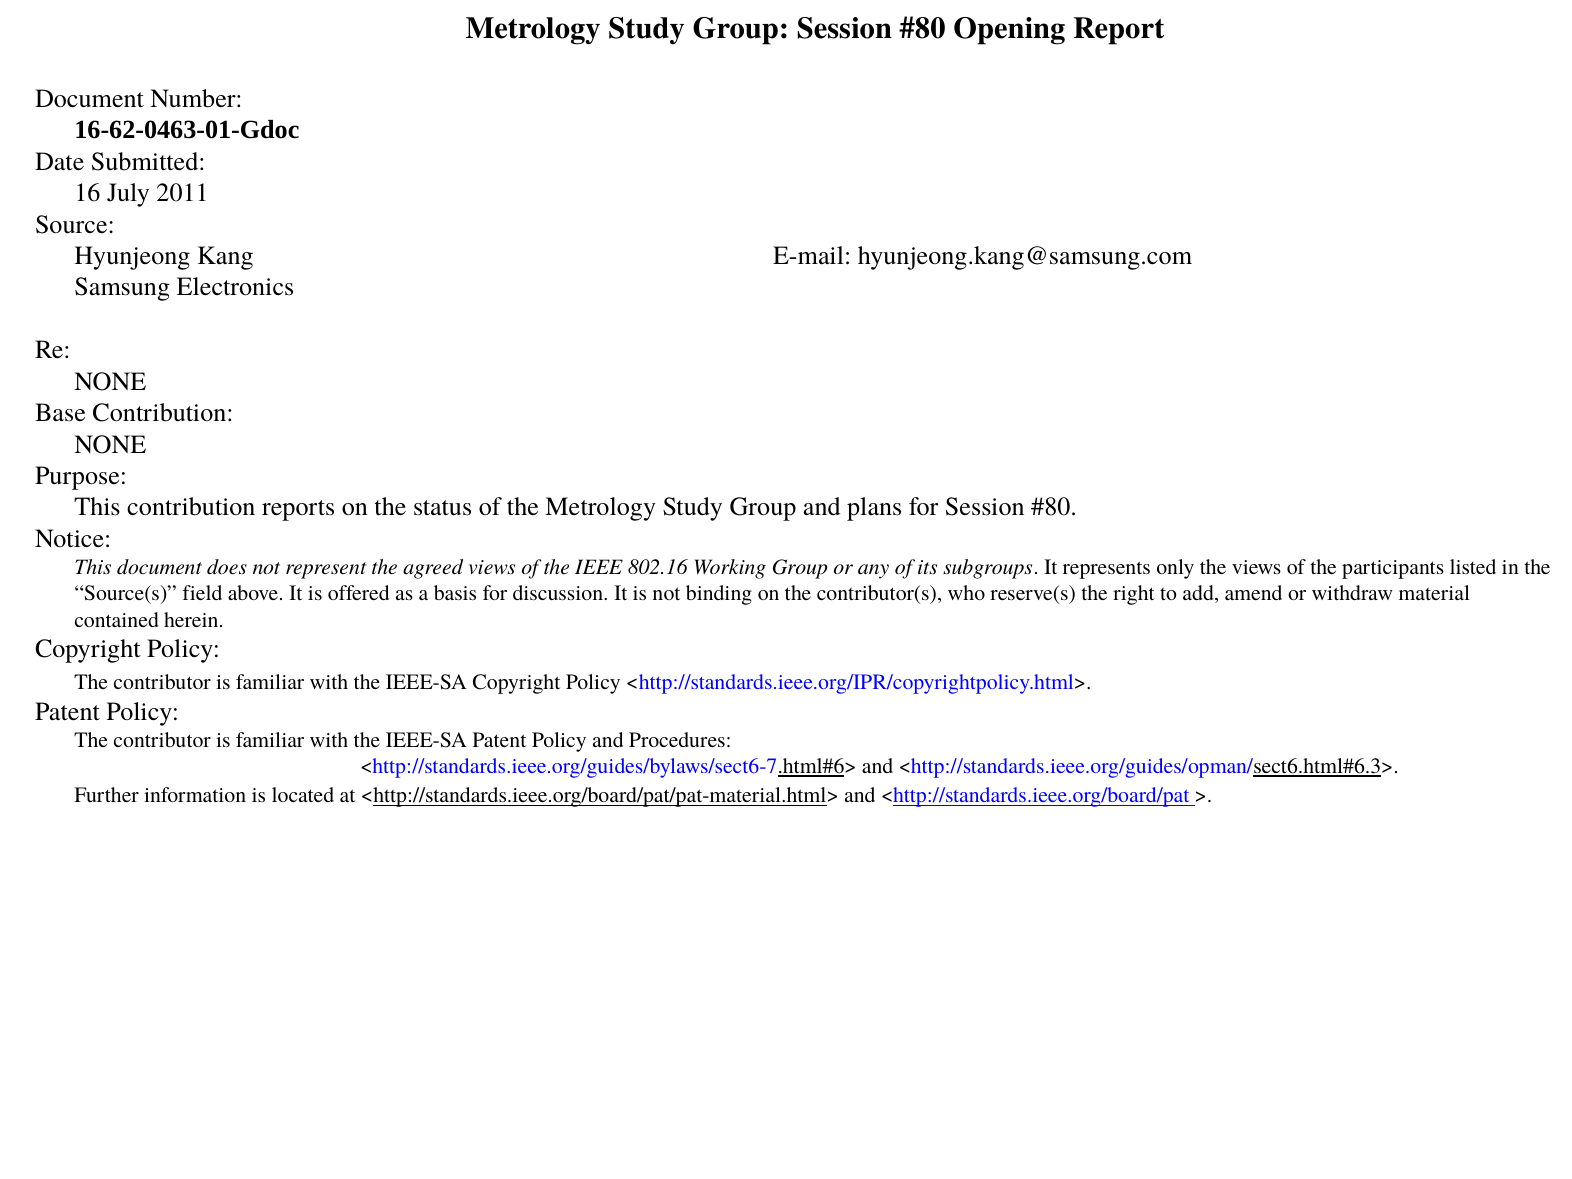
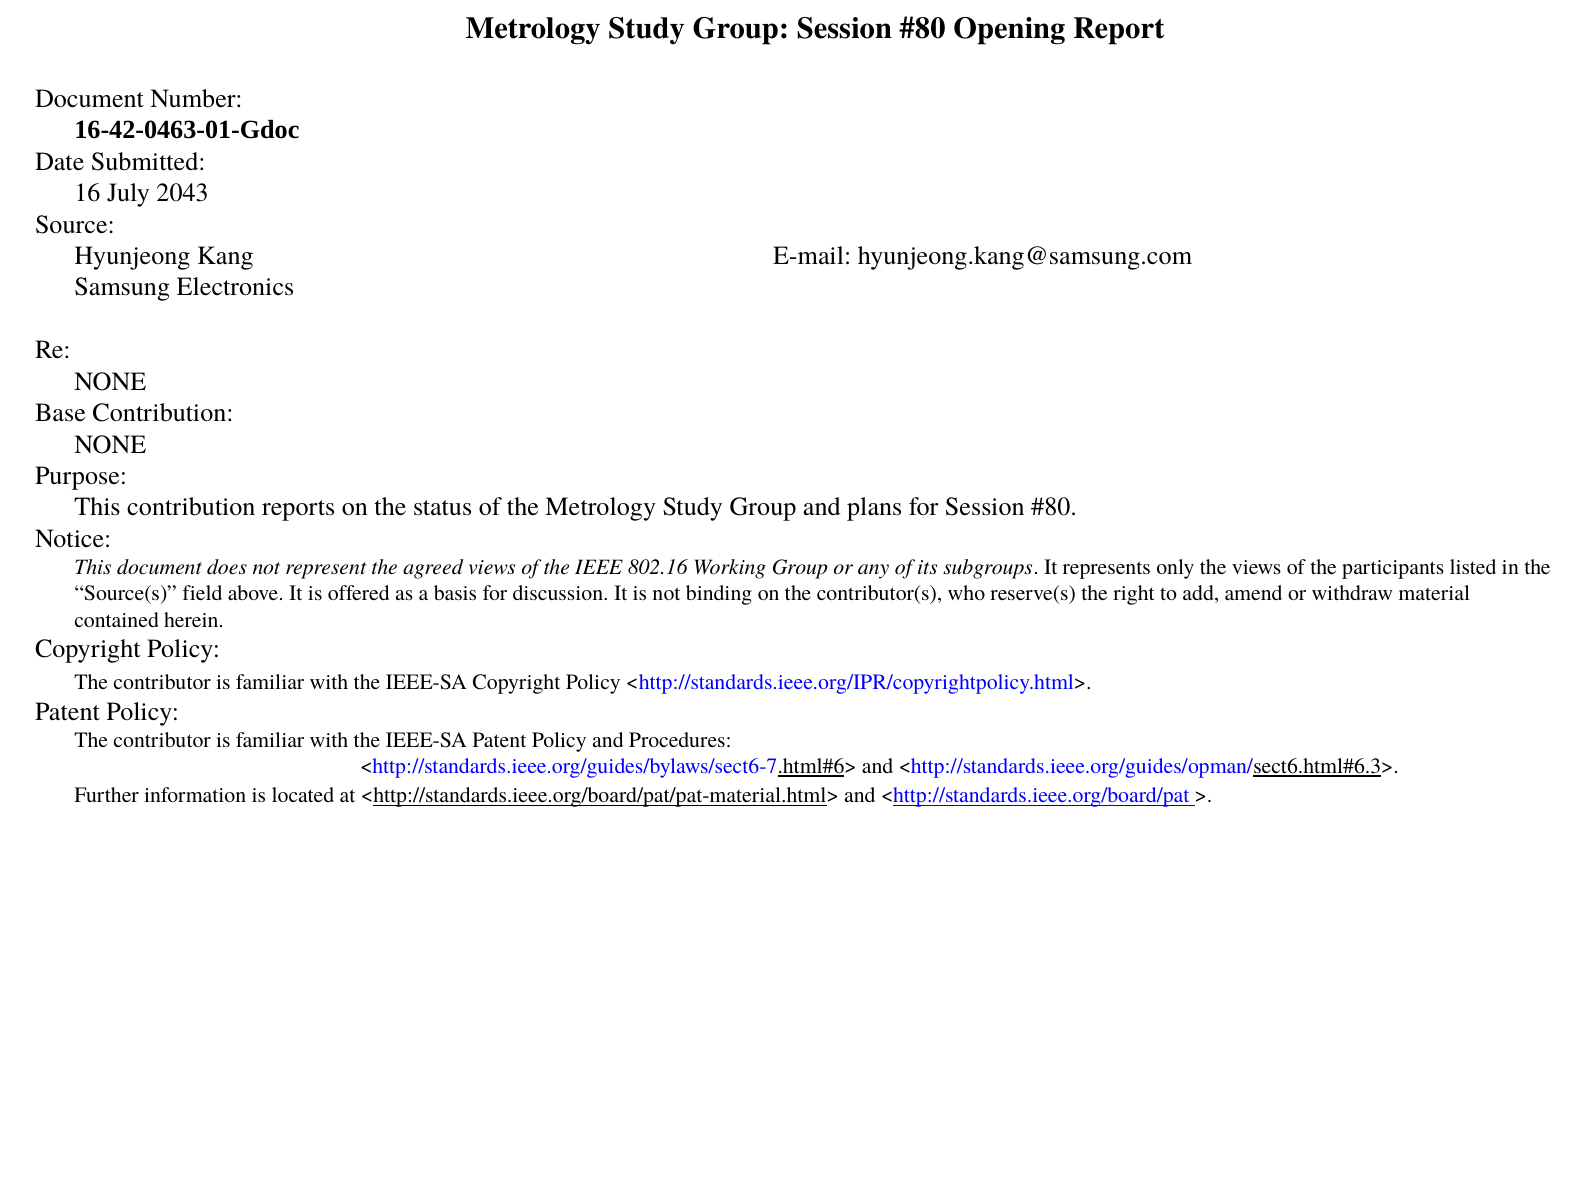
16-62-0463-01-Gdoc: 16-62-0463-01-Gdoc -> 16-42-0463-01-Gdoc (187, 130)
2011: 2011 -> 2043 (183, 193)
